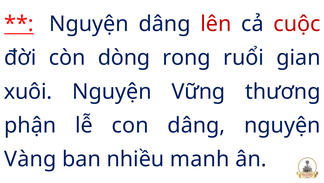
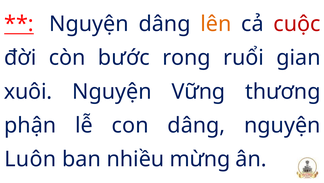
lên colour: red -> orange (216, 24)
dòng: dòng -> bước (124, 58)
Vàng: Vàng -> Luôn (30, 159)
manh: manh -> mừng (200, 159)
